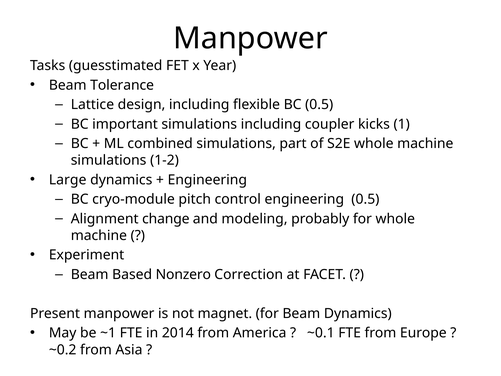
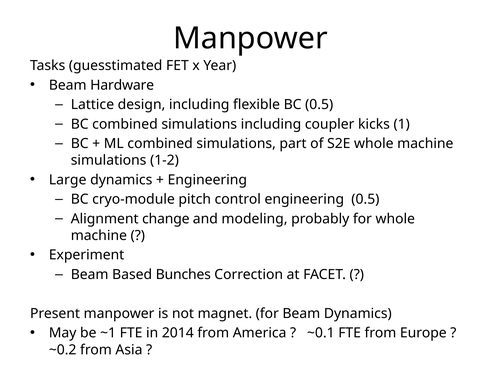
Tolerance: Tolerance -> Hardware (122, 85)
BC important: important -> combined (125, 124)
Nonzero: Nonzero -> Bunches (183, 274)
